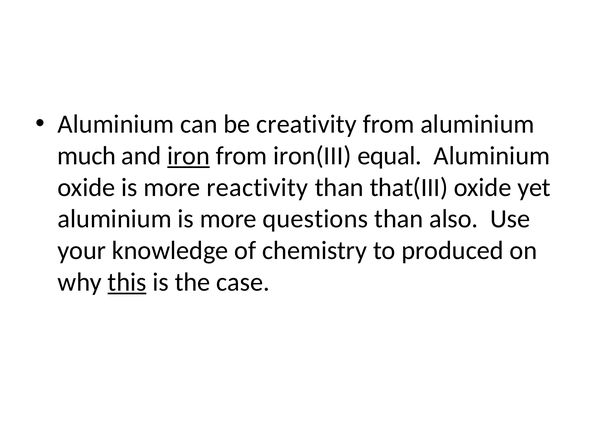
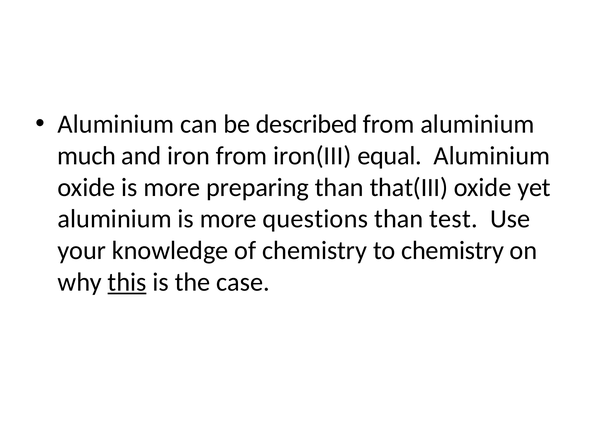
creativity: creativity -> described (307, 124)
iron underline: present -> none (189, 156)
reactivity: reactivity -> preparing (257, 187)
also: also -> test (454, 219)
to produced: produced -> chemistry (453, 250)
